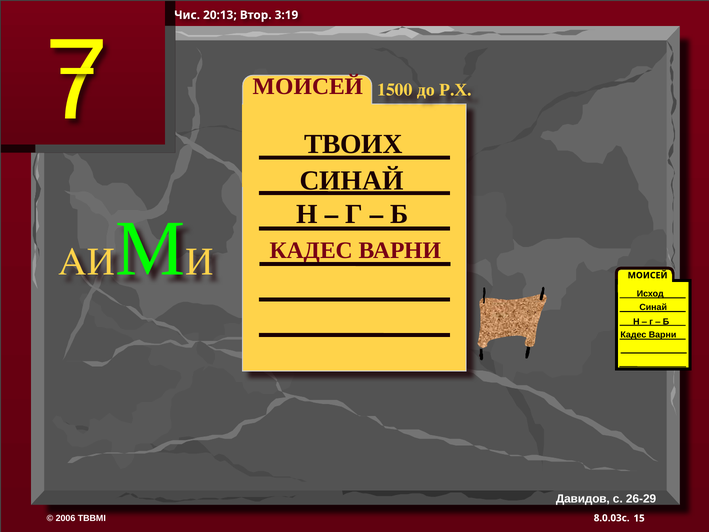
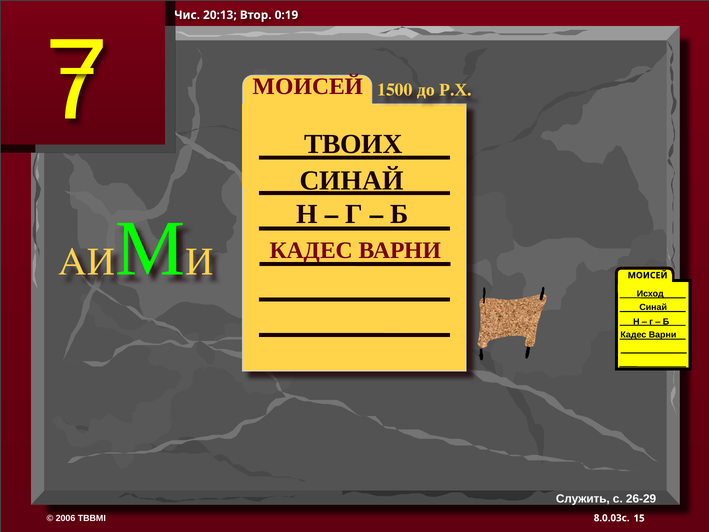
3:19: 3:19 -> 0:19 (286, 15)
Давидов: Давидов -> Служить (583, 499)
